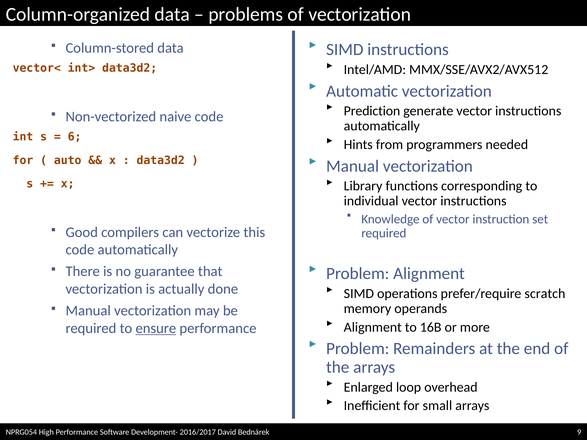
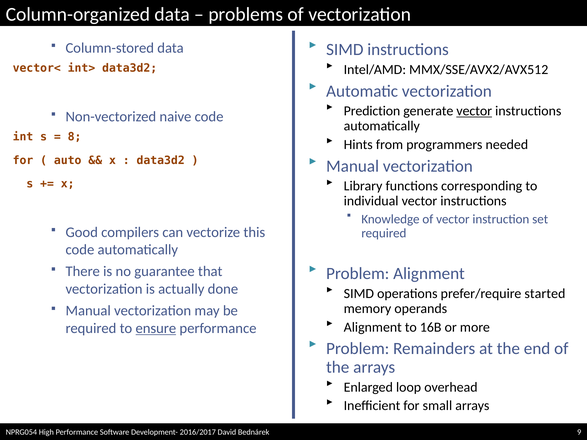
vector underline: none -> present (474, 111)
6: 6 -> 8 (75, 137)
scratch: scratch -> started (545, 294)
